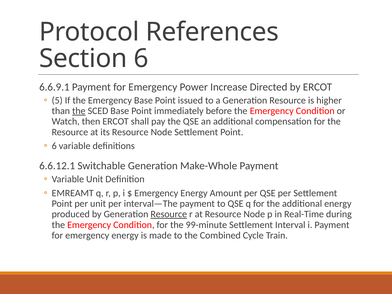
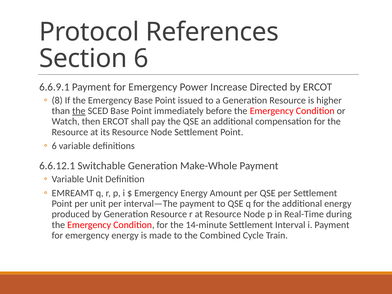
5: 5 -> 8 (57, 100)
Resource underline: present -> none (169, 214)
99-minute: 99-minute -> 14-minute (206, 225)
